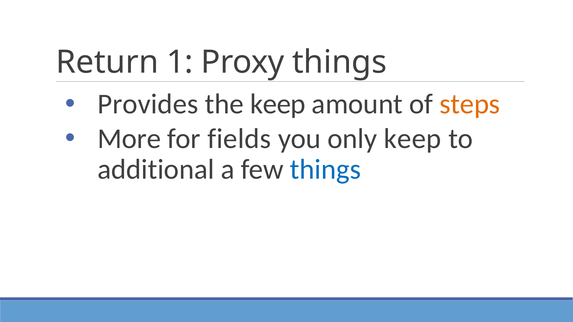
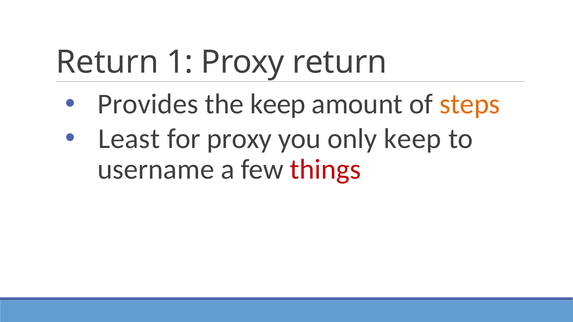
Proxy things: things -> return (340, 62)
More: More -> Least (129, 139)
for fields: fields -> proxy (239, 139)
additional: additional -> username (156, 170)
things colour: blue -> red (325, 170)
